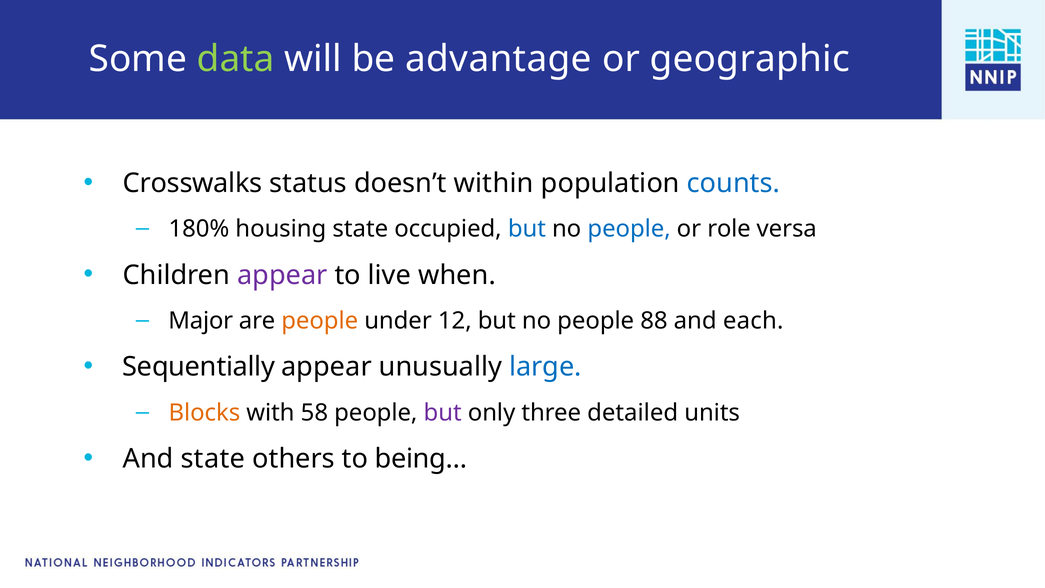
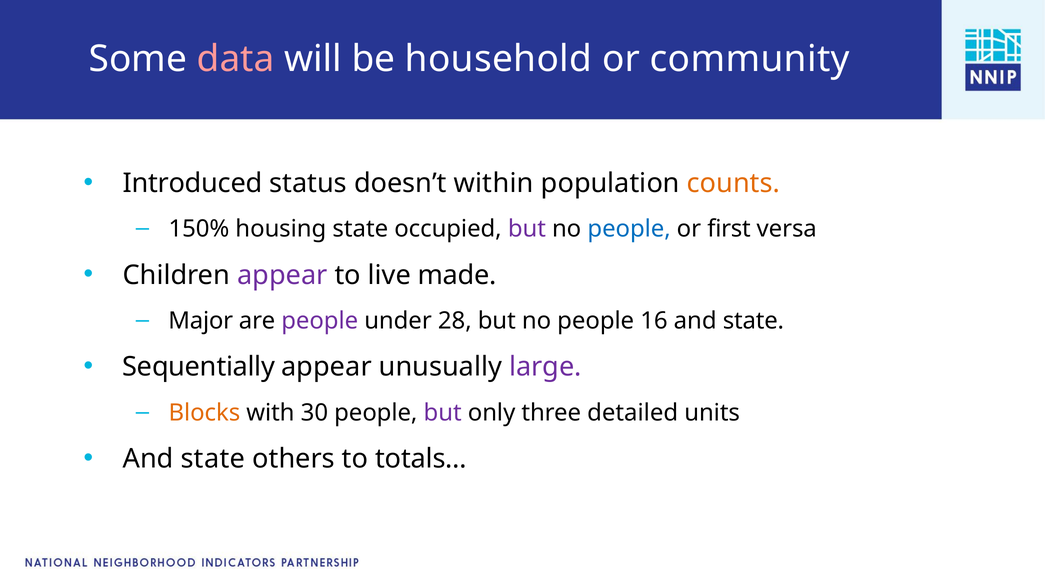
data colour: light green -> pink (236, 59)
advantage: advantage -> household (498, 59)
geographic: geographic -> community (750, 59)
Crosswalks: Crosswalks -> Introduced (193, 183)
counts colour: blue -> orange (733, 183)
180%: 180% -> 150% (199, 229)
but colour: blue -> purple (527, 229)
role: role -> first (729, 229)
when: when -> made (457, 275)
people colour: orange -> purple (320, 321)
12: 12 -> 28 (455, 321)
88: 88 -> 16 (654, 321)
each: each -> state (753, 321)
large colour: blue -> purple (545, 367)
58: 58 -> 30 (314, 413)
being…: being… -> totals… (421, 459)
